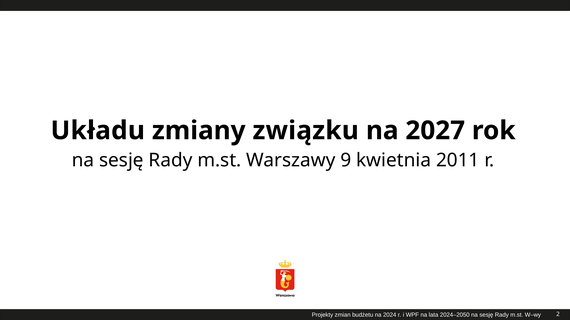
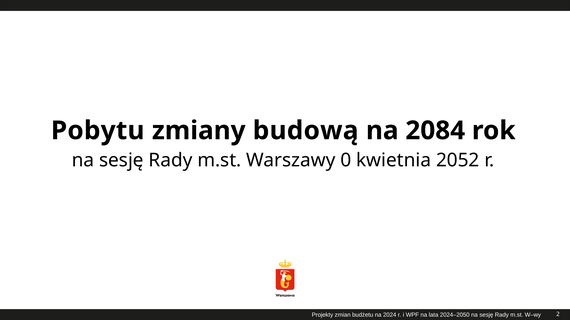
Układu: Układu -> Pobytu (98, 131)
związku: związku -> budową (306, 131)
2027: 2027 -> 2084 (435, 131)
9: 9 -> 0 (346, 161)
2011: 2011 -> 2052 (458, 161)
